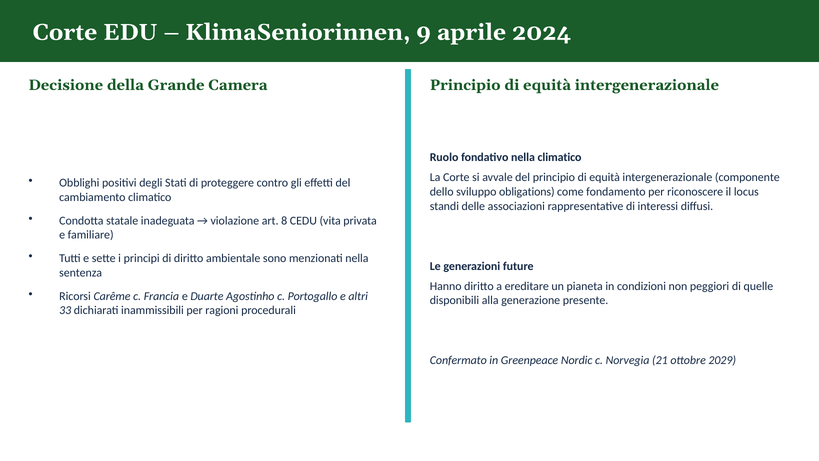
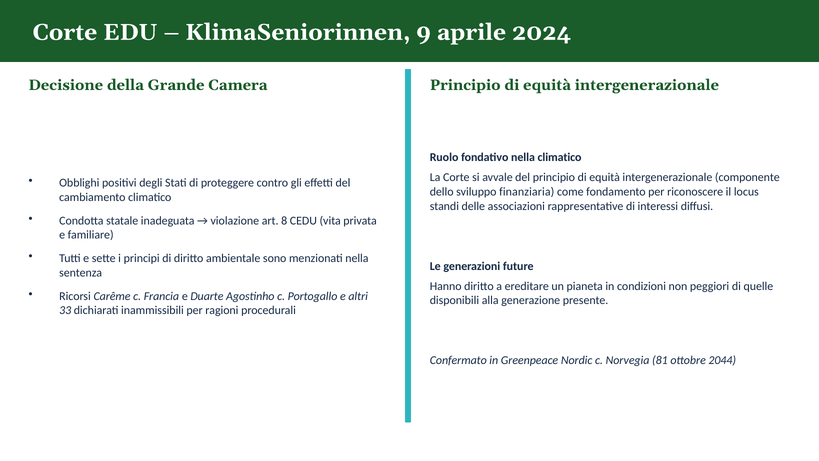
obligations: obligations -> finanziaria (527, 192)
21: 21 -> 81 (660, 360)
2029: 2029 -> 2044 (722, 360)
